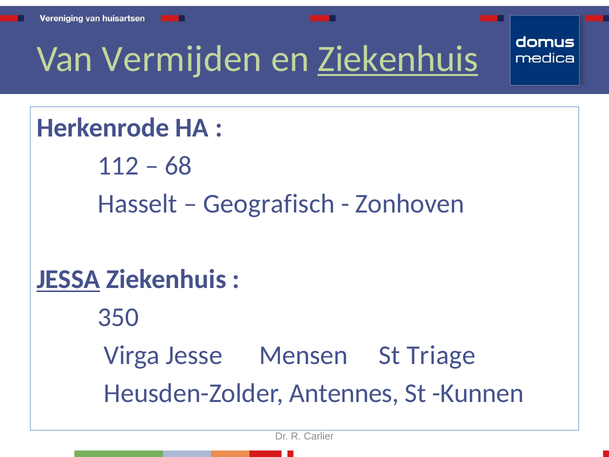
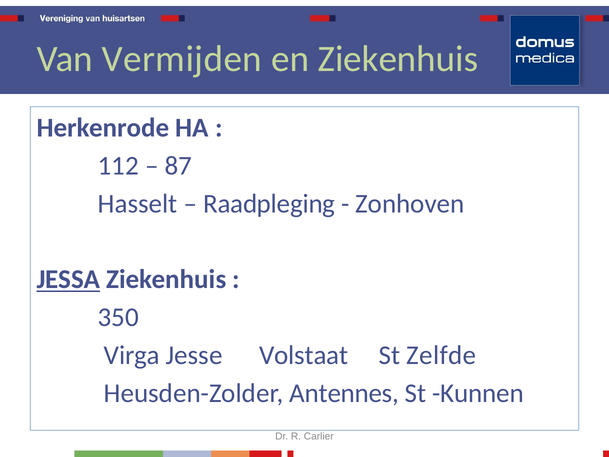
Ziekenhuis underline: present -> none (398, 59)
68: 68 -> 87 (178, 166)
Geografisch: Geografisch -> Raadpleging (269, 204)
Mensen: Mensen -> Volstaat (304, 355)
Triage: Triage -> Zelfde (441, 355)
